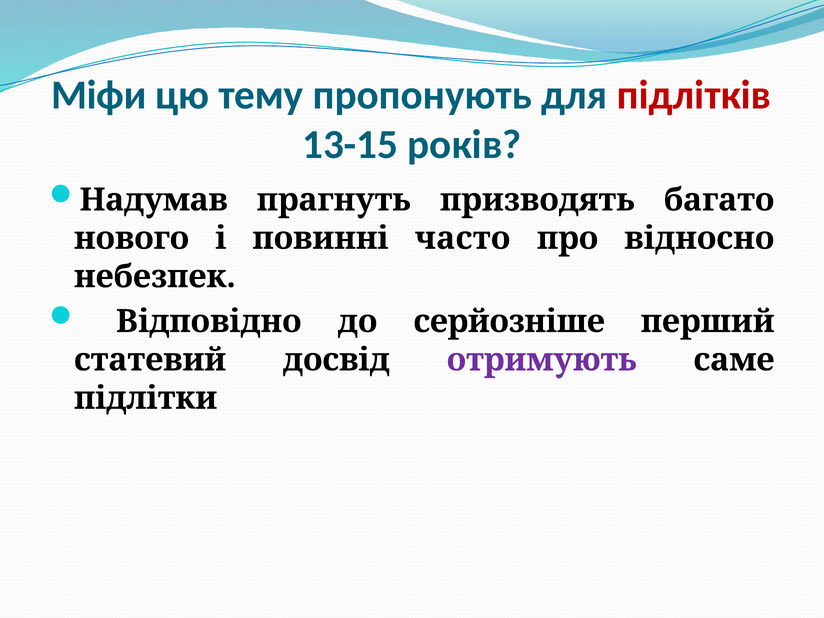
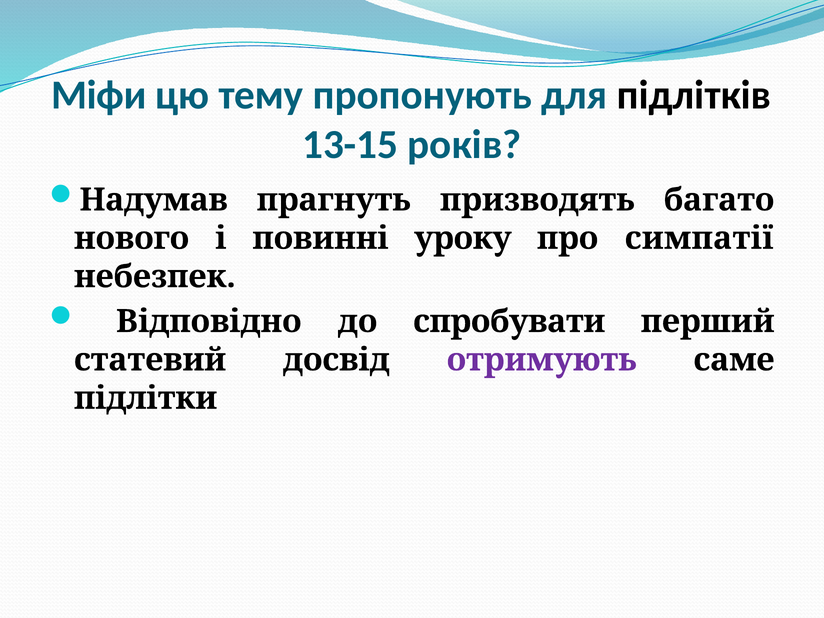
підлітків colour: red -> black (694, 95)
часто: часто -> уроку (463, 238)
відносно: відносно -> симпатії (699, 238)
серйозніше: серйозніше -> спробувати (509, 321)
